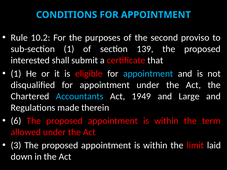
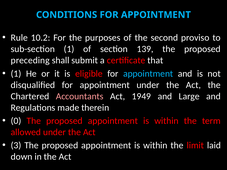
interested: interested -> preceding (30, 60)
Accountants colour: light blue -> pink (80, 96)
6: 6 -> 0 (16, 121)
